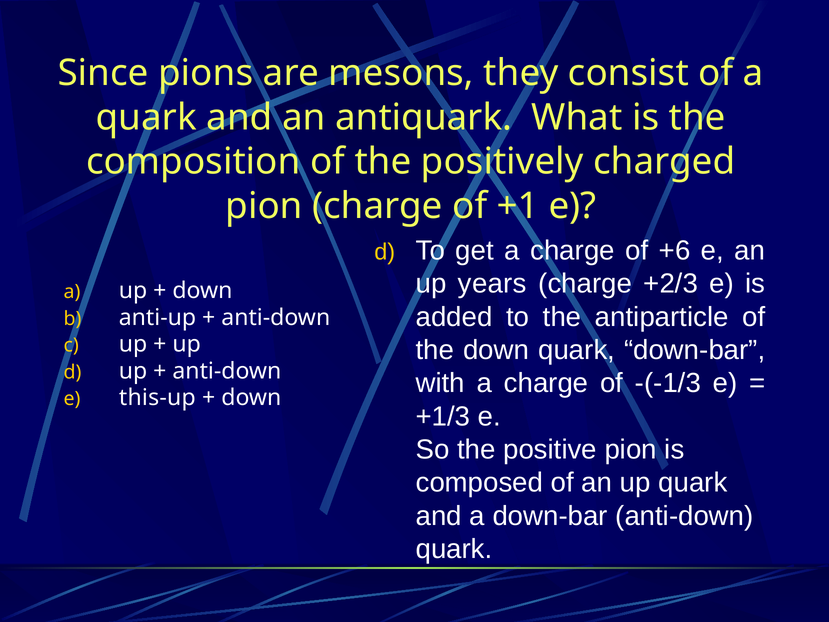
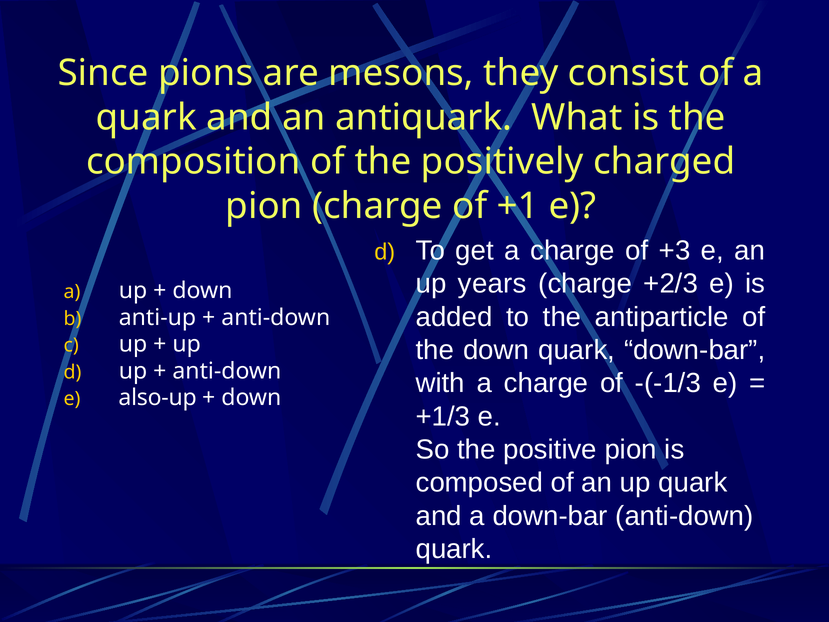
+6: +6 -> +3 (675, 251)
this-up: this-up -> also-up (158, 397)
